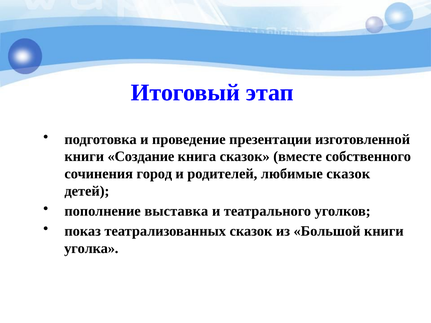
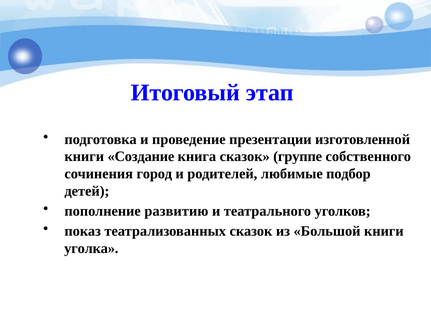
вместе: вместе -> группе (298, 157)
любимые сказок: сказок -> подбор (348, 174)
выставка: выставка -> развитию (176, 211)
